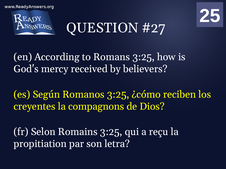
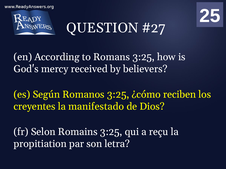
compagnons: compagnons -> manifestado (96, 107)
